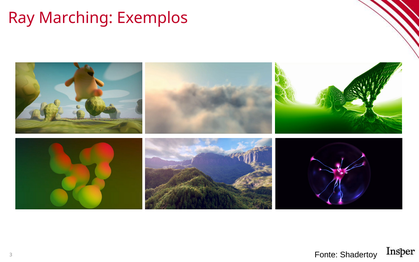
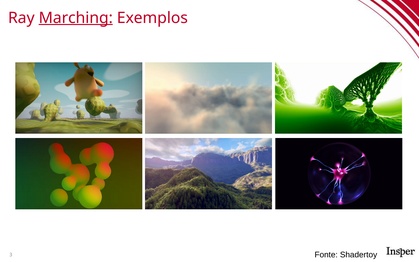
Marching underline: none -> present (76, 18)
